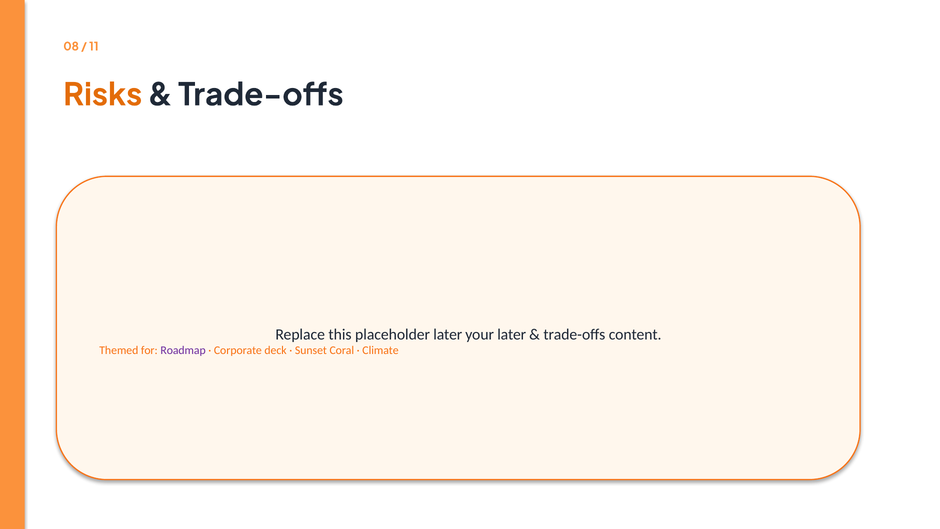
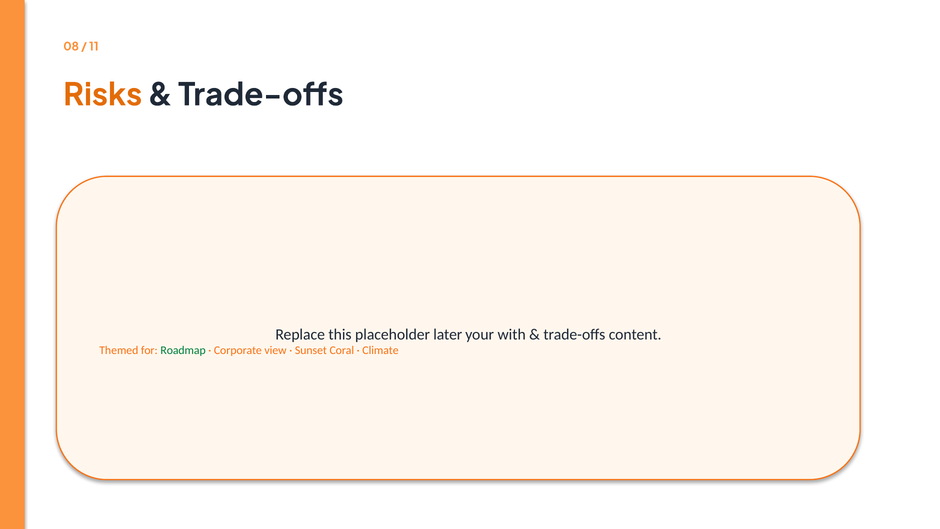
your later: later -> with (512, 334)
Roadmap colour: purple -> green (183, 350)
deck: deck -> view (276, 350)
